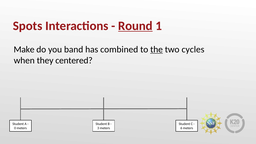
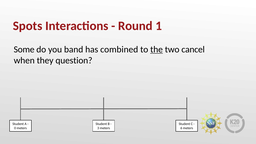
Round underline: present -> none (135, 26)
Make: Make -> Some (24, 49)
cycles: cycles -> cancel (193, 49)
centered: centered -> question (74, 61)
